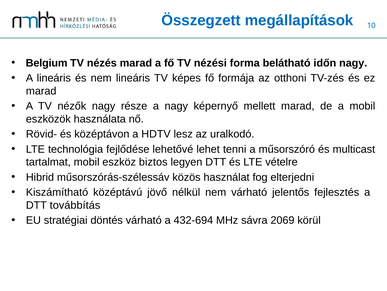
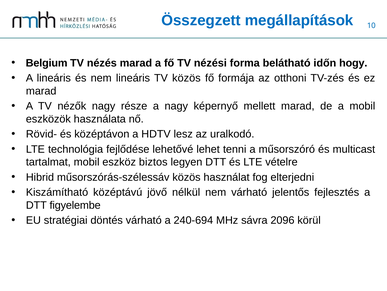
időn nagy: nagy -> hogy (353, 63)
TV képes: képes -> közös (186, 78)
továbbítás: továbbítás -> figyelembe (75, 205)
432-694: 432-694 -> 240-694 (193, 220)
2069: 2069 -> 2096 (282, 220)
